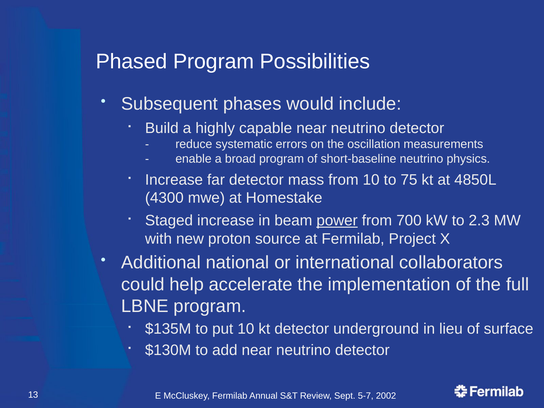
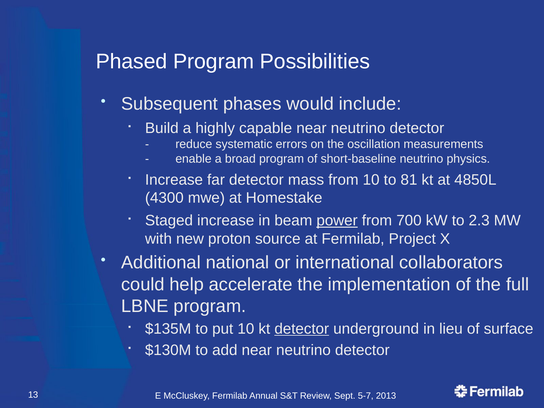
75: 75 -> 81 (409, 180)
detector underline: none -> present (302, 329)
2002: 2002 -> 2013 (386, 396)
